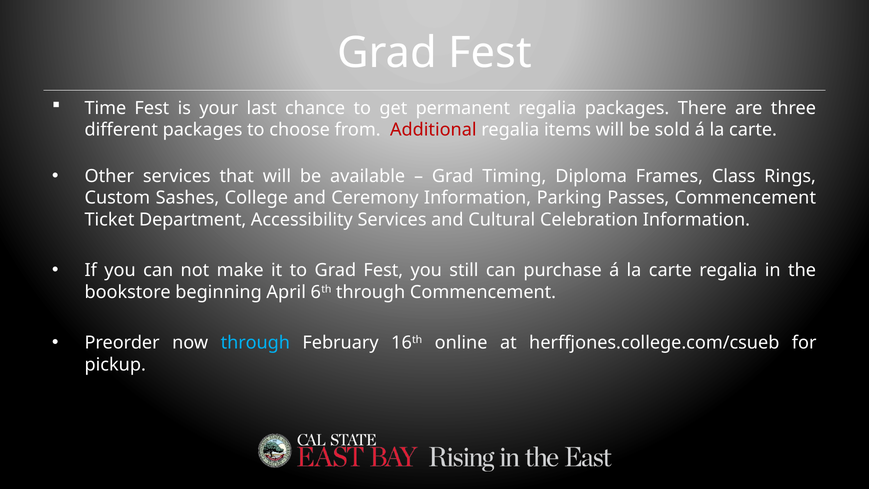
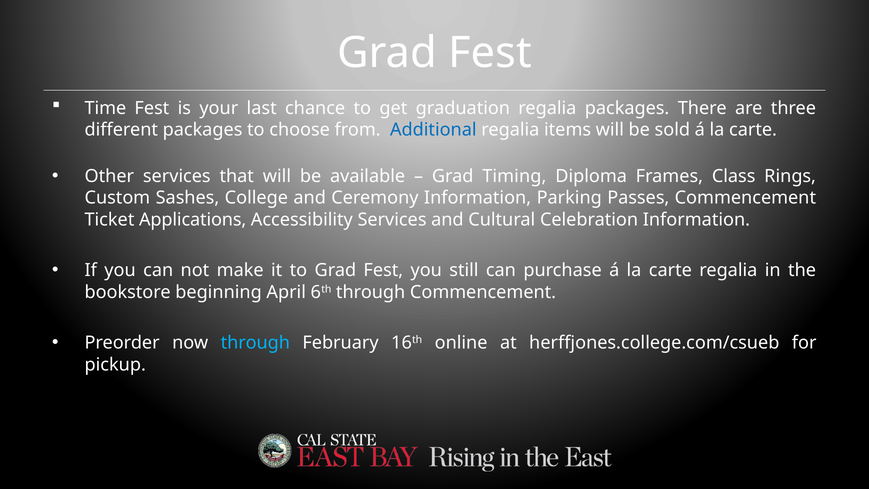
permanent: permanent -> graduation (463, 108)
Additional colour: red -> blue (433, 130)
Department: Department -> Applications (193, 220)
